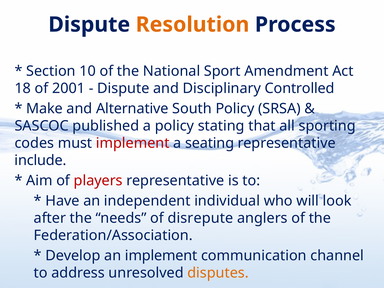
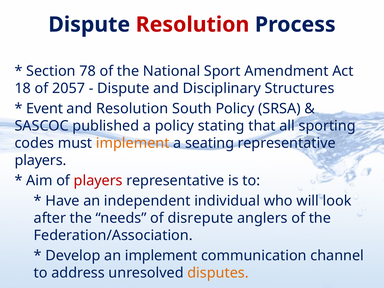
Resolution colour: orange -> red (193, 25)
10: 10 -> 78 (88, 71)
2001: 2001 -> 2057 (69, 88)
Controlled: Controlled -> Structures (300, 88)
Make: Make -> Event (45, 109)
and Alternative: Alternative -> Resolution (132, 109)
implement colour: red -> orange (133, 143)
include: include -> players (40, 160)
